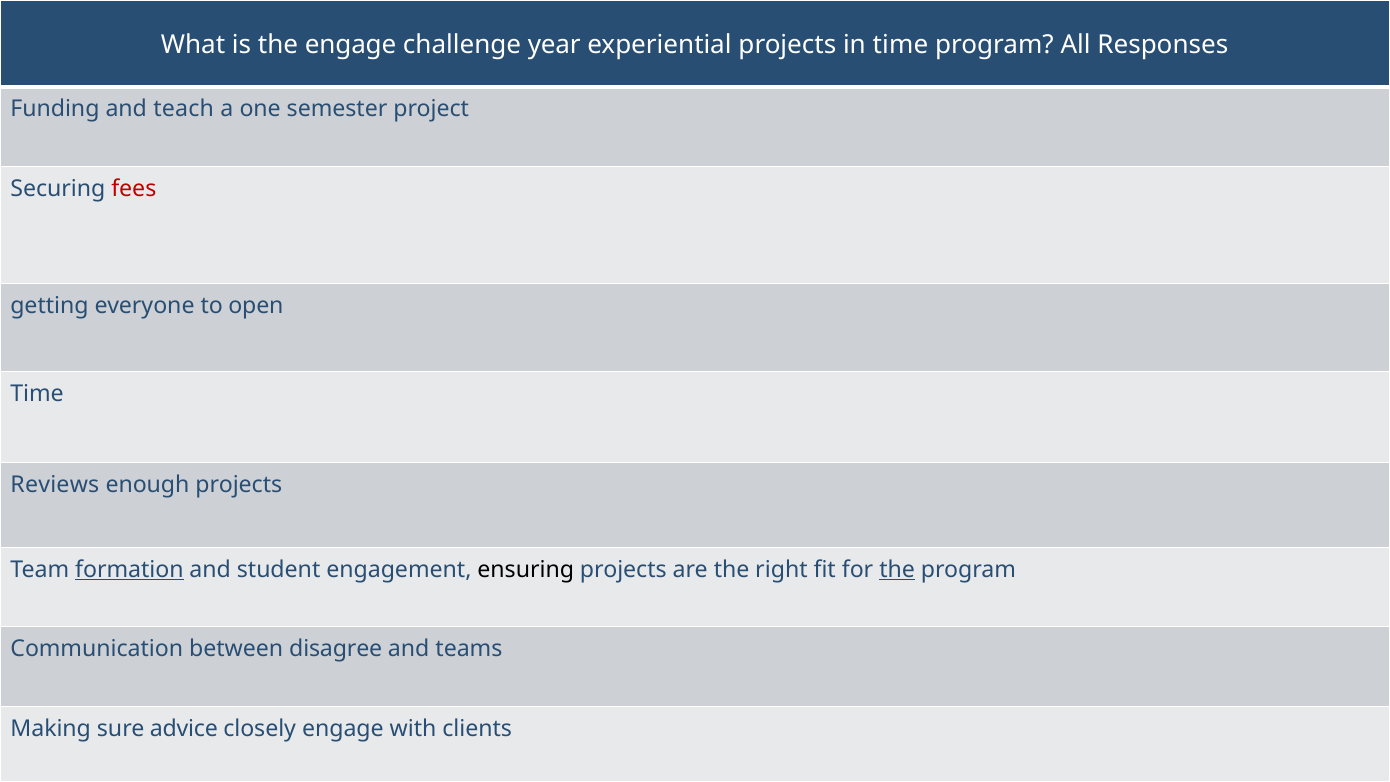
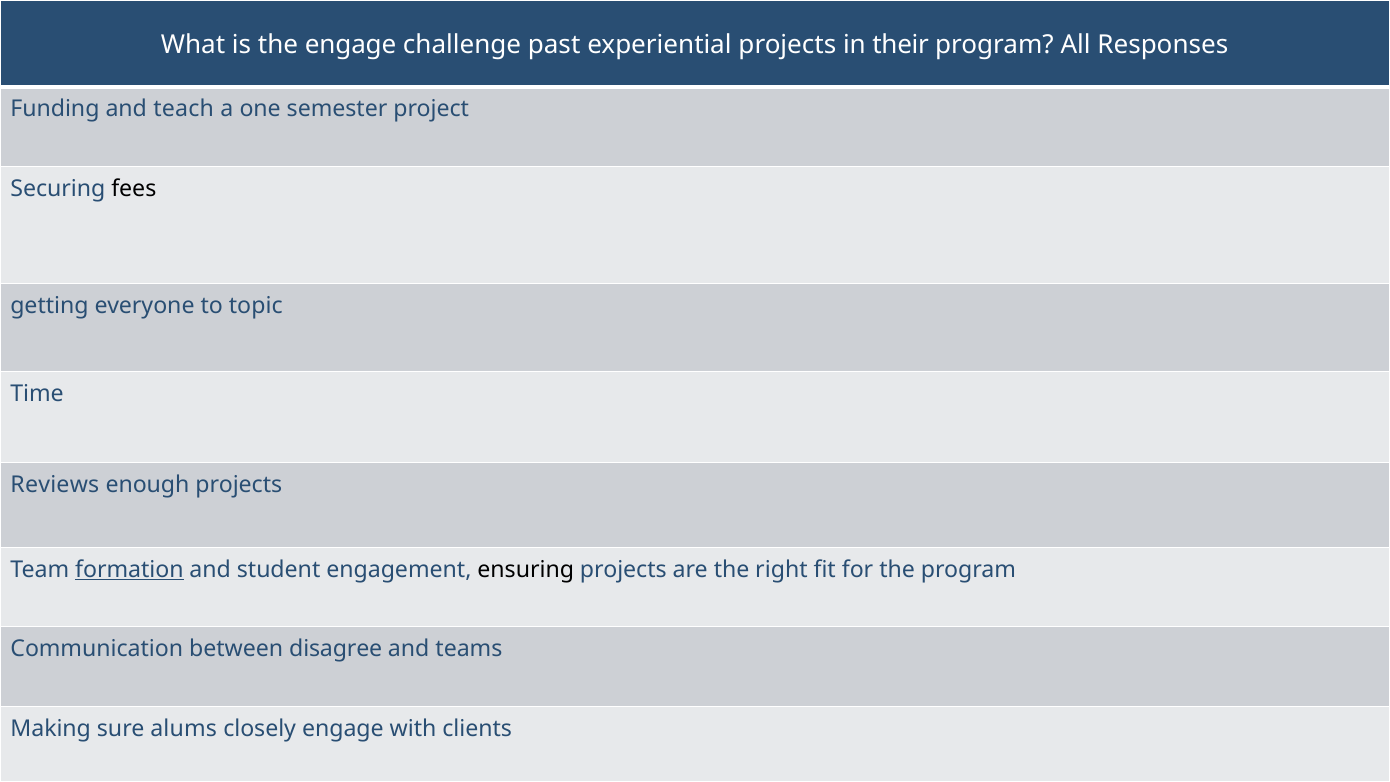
year: year -> past (554, 45)
in time: time -> their (901, 45)
fees colour: red -> black (134, 188)
open: open -> topic (256, 305)
the underline: present -> none (897, 569)
advice: advice -> alums (184, 728)
